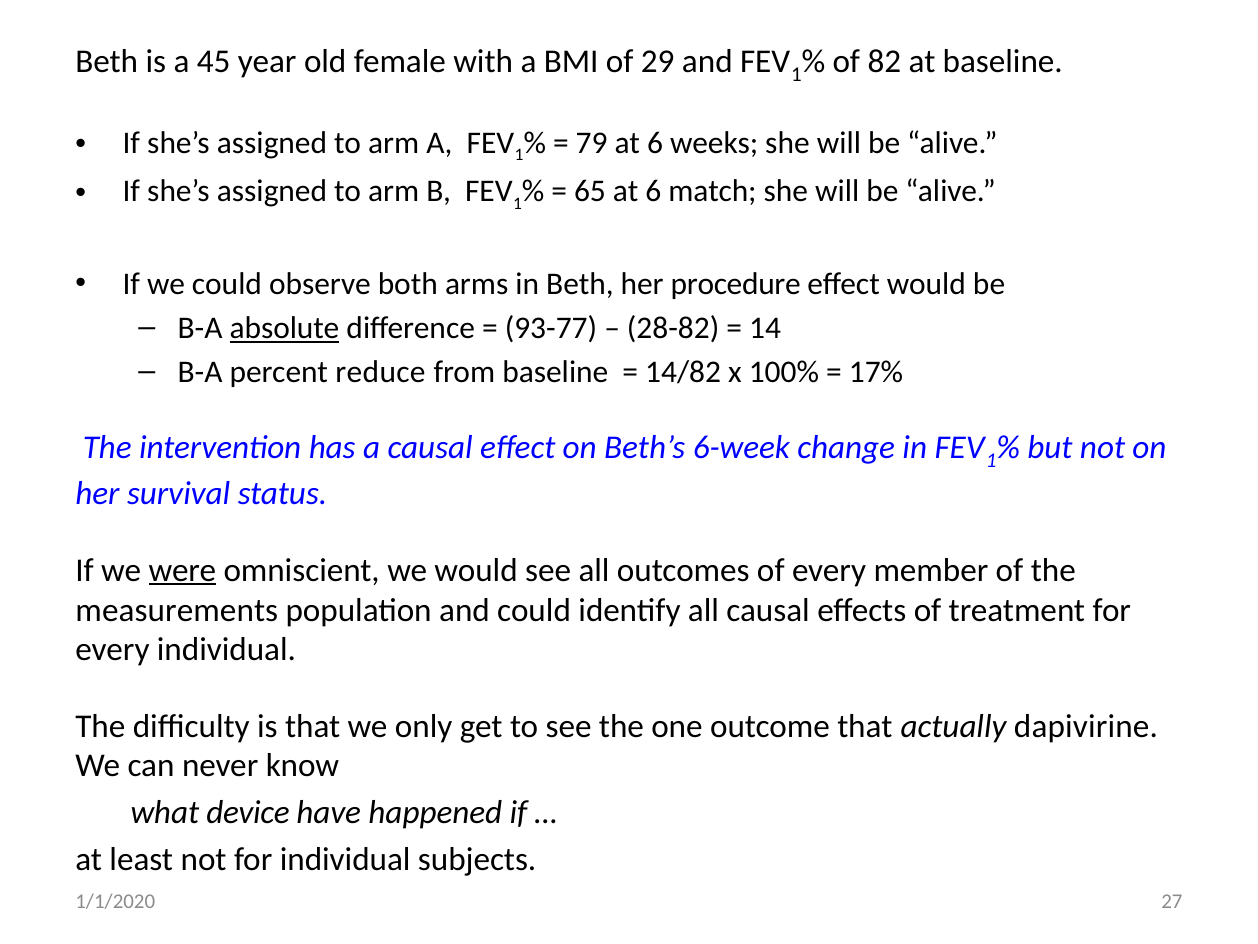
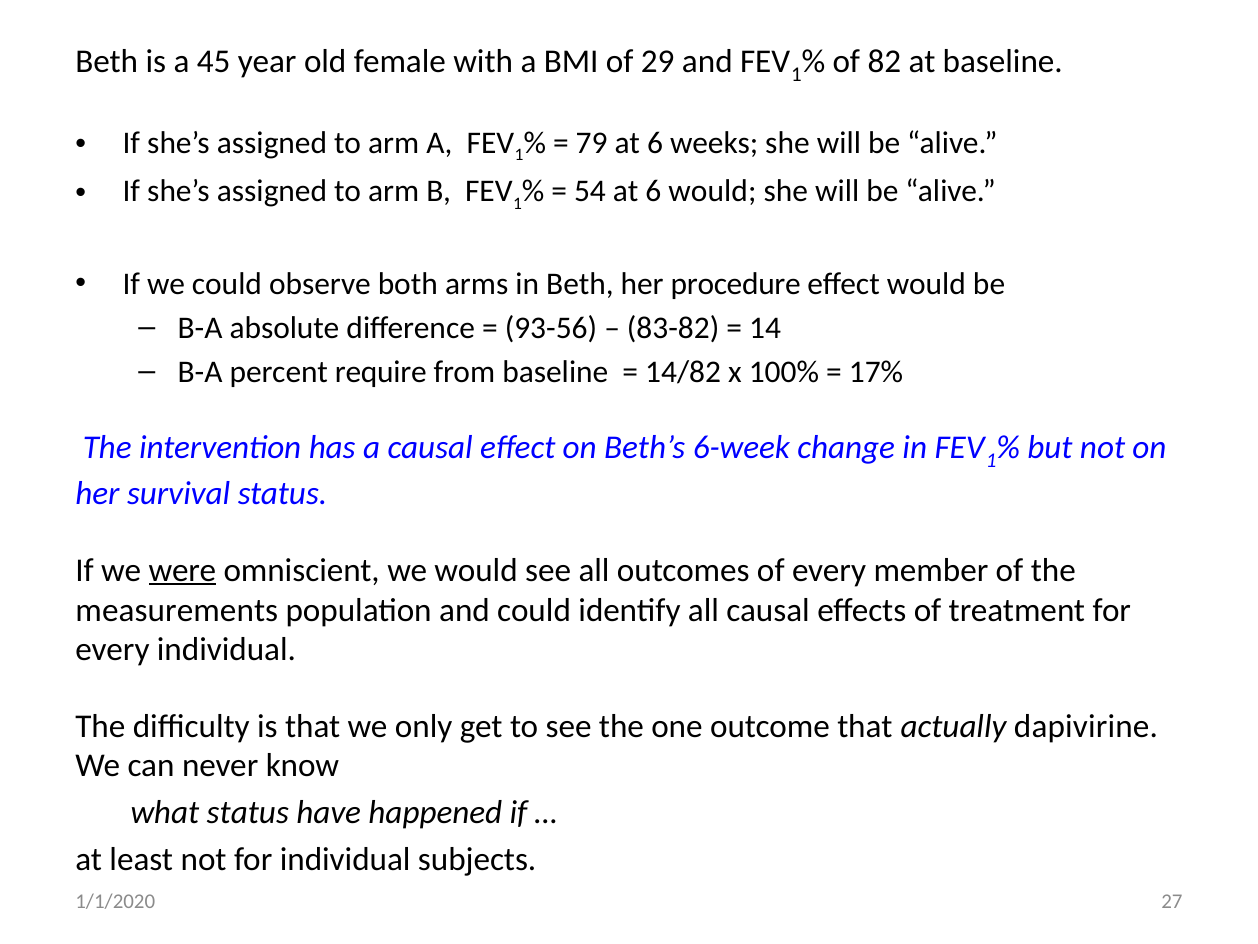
65: 65 -> 54 (590, 191)
6 match: match -> would (712, 191)
absolute underline: present -> none (285, 328)
93-77: 93-77 -> 93-56 (551, 328)
28-82: 28-82 -> 83-82 (673, 328)
reduce: reduce -> require (381, 372)
what device: device -> status (248, 812)
